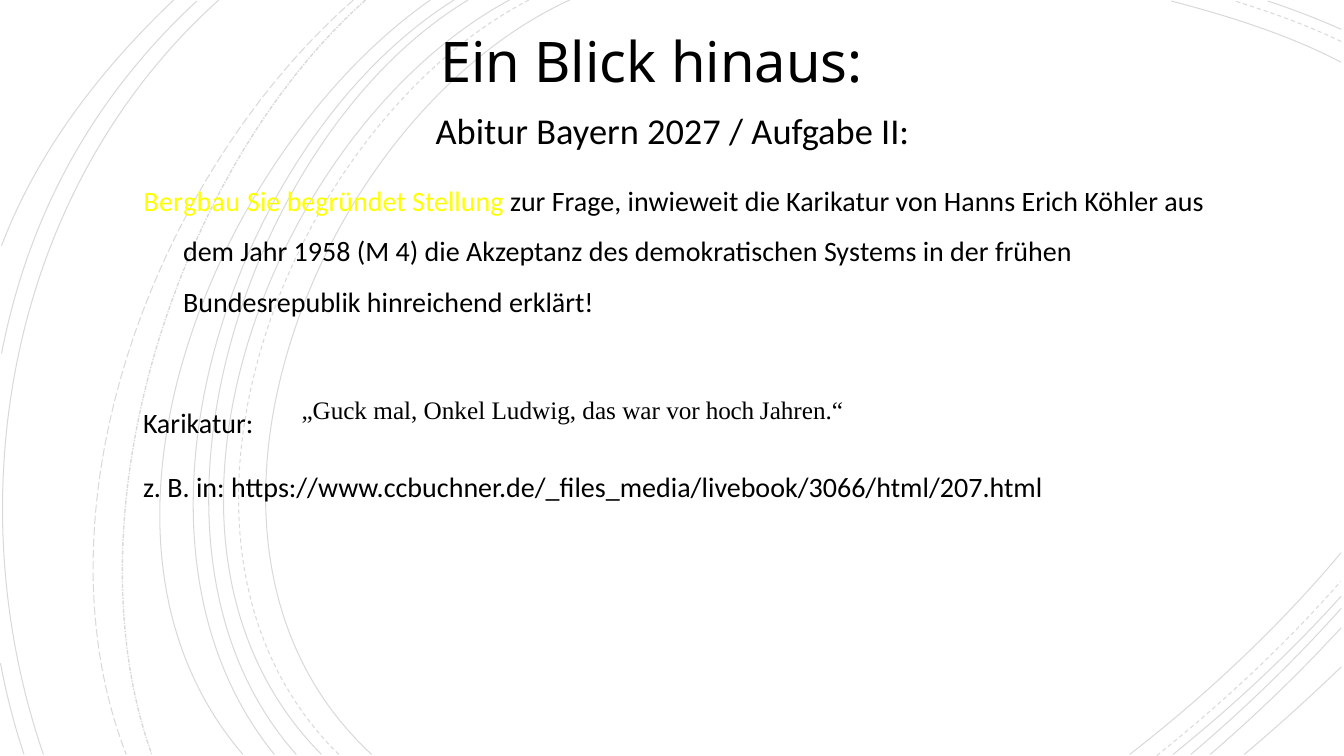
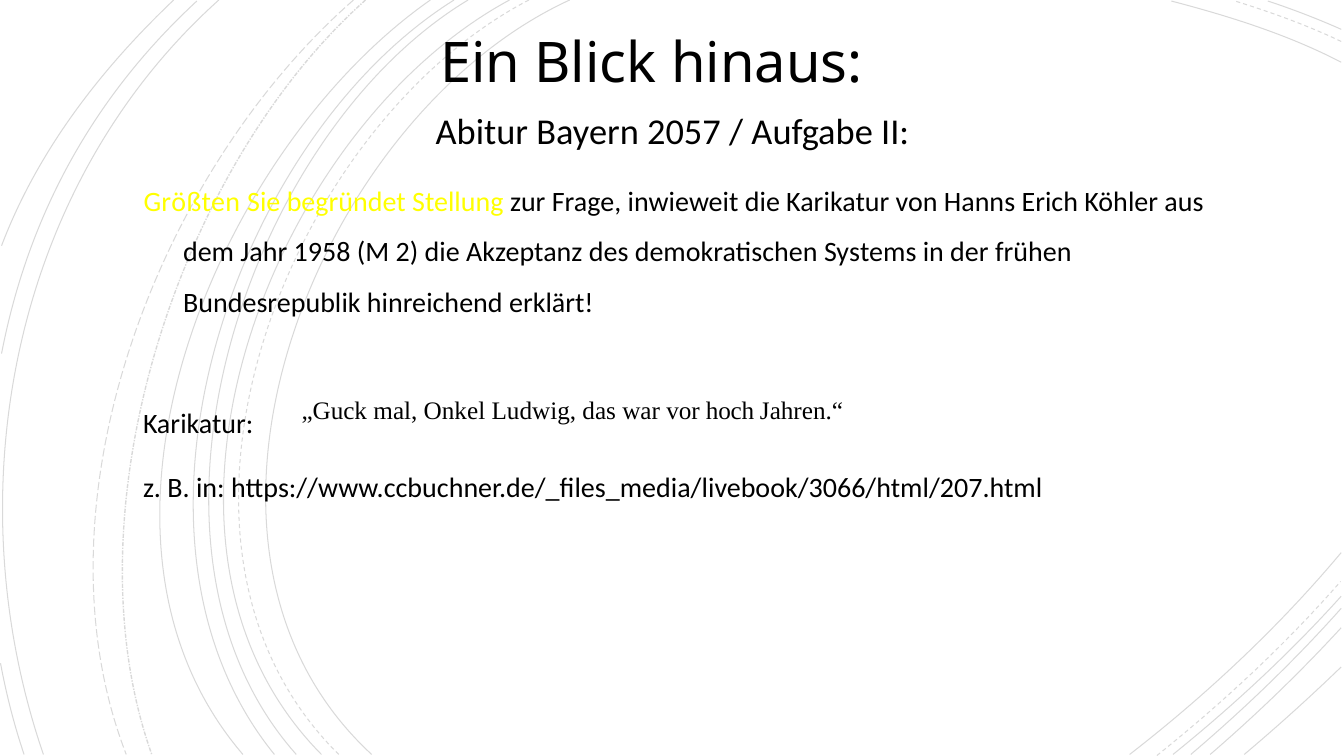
2027: 2027 -> 2057 (684, 133)
Bergbau: Bergbau -> Größten (192, 202)
4: 4 -> 2 (407, 252)
